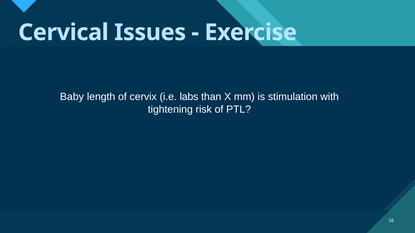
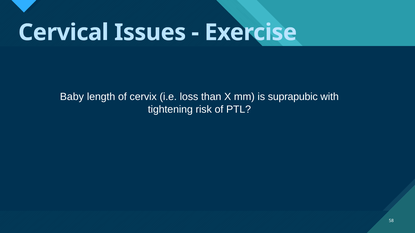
labs: labs -> loss (189, 97)
stimulation: stimulation -> suprapubic (293, 97)
